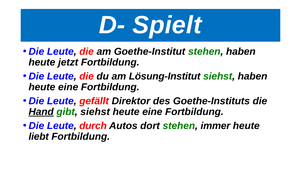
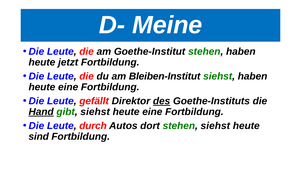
Spielt: Spielt -> Meine (167, 25)
Lösung-Institut: Lösung-Institut -> Bleiben-Institut (165, 76)
des underline: none -> present (162, 101)
stehen immer: immer -> siehst (215, 126)
liebt: liebt -> sind (39, 137)
